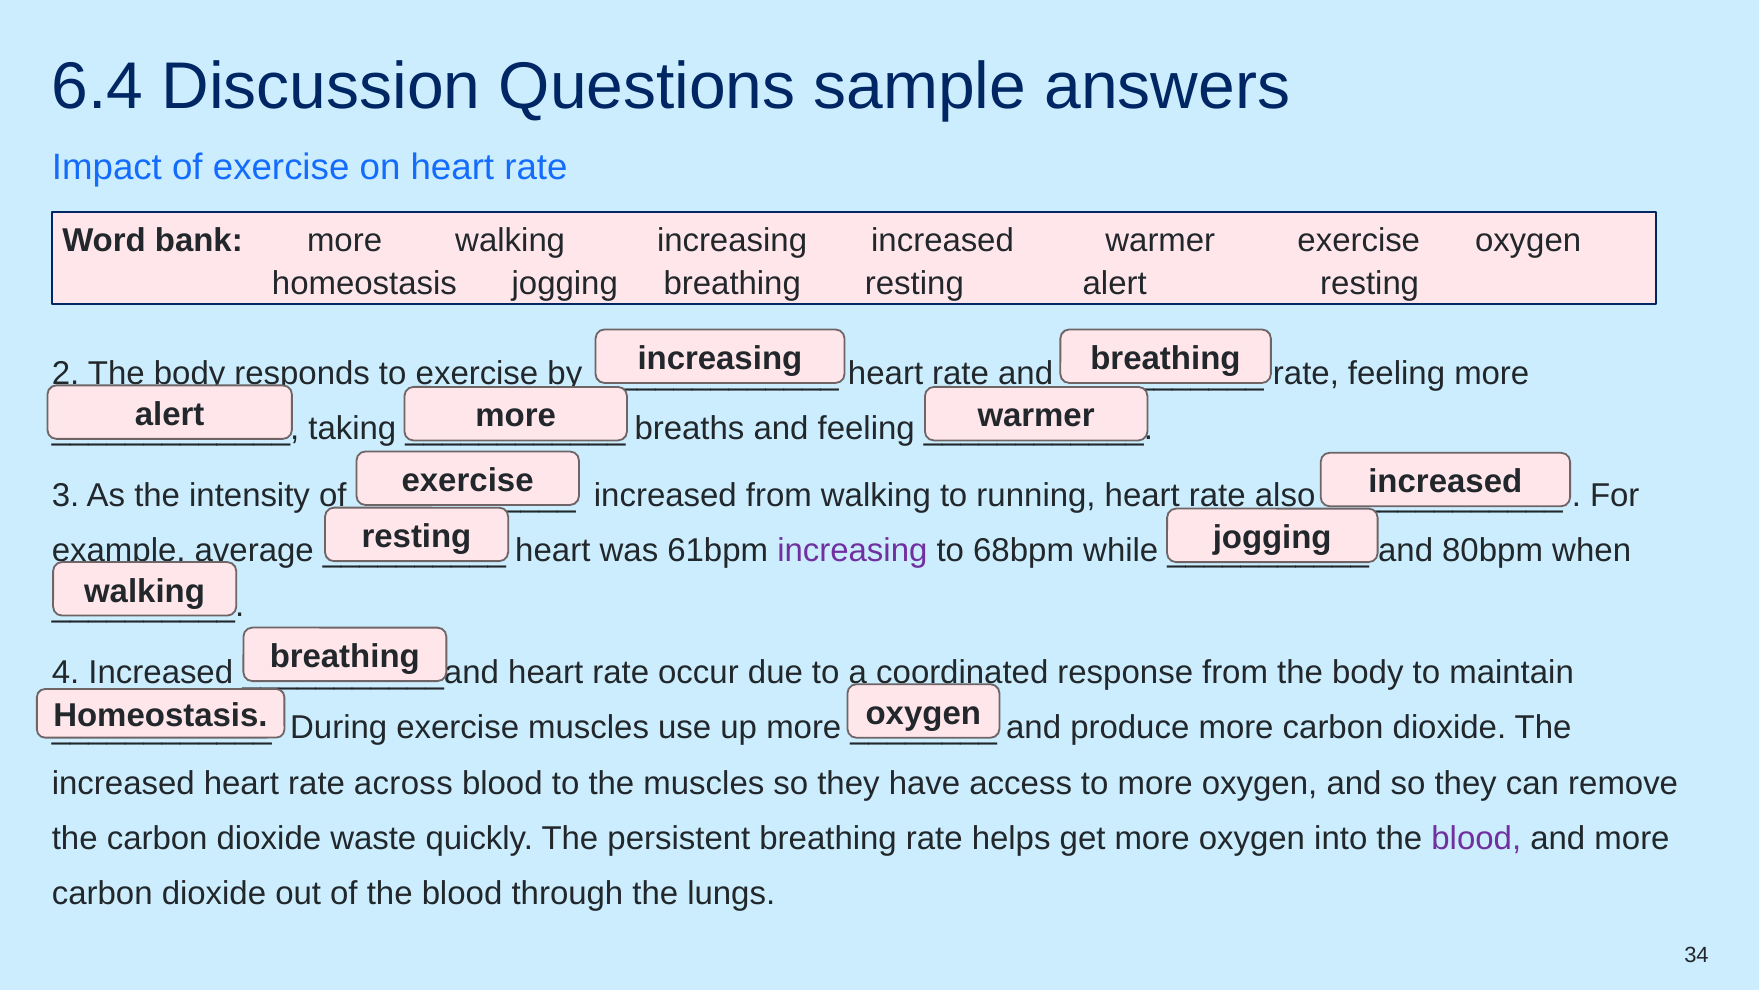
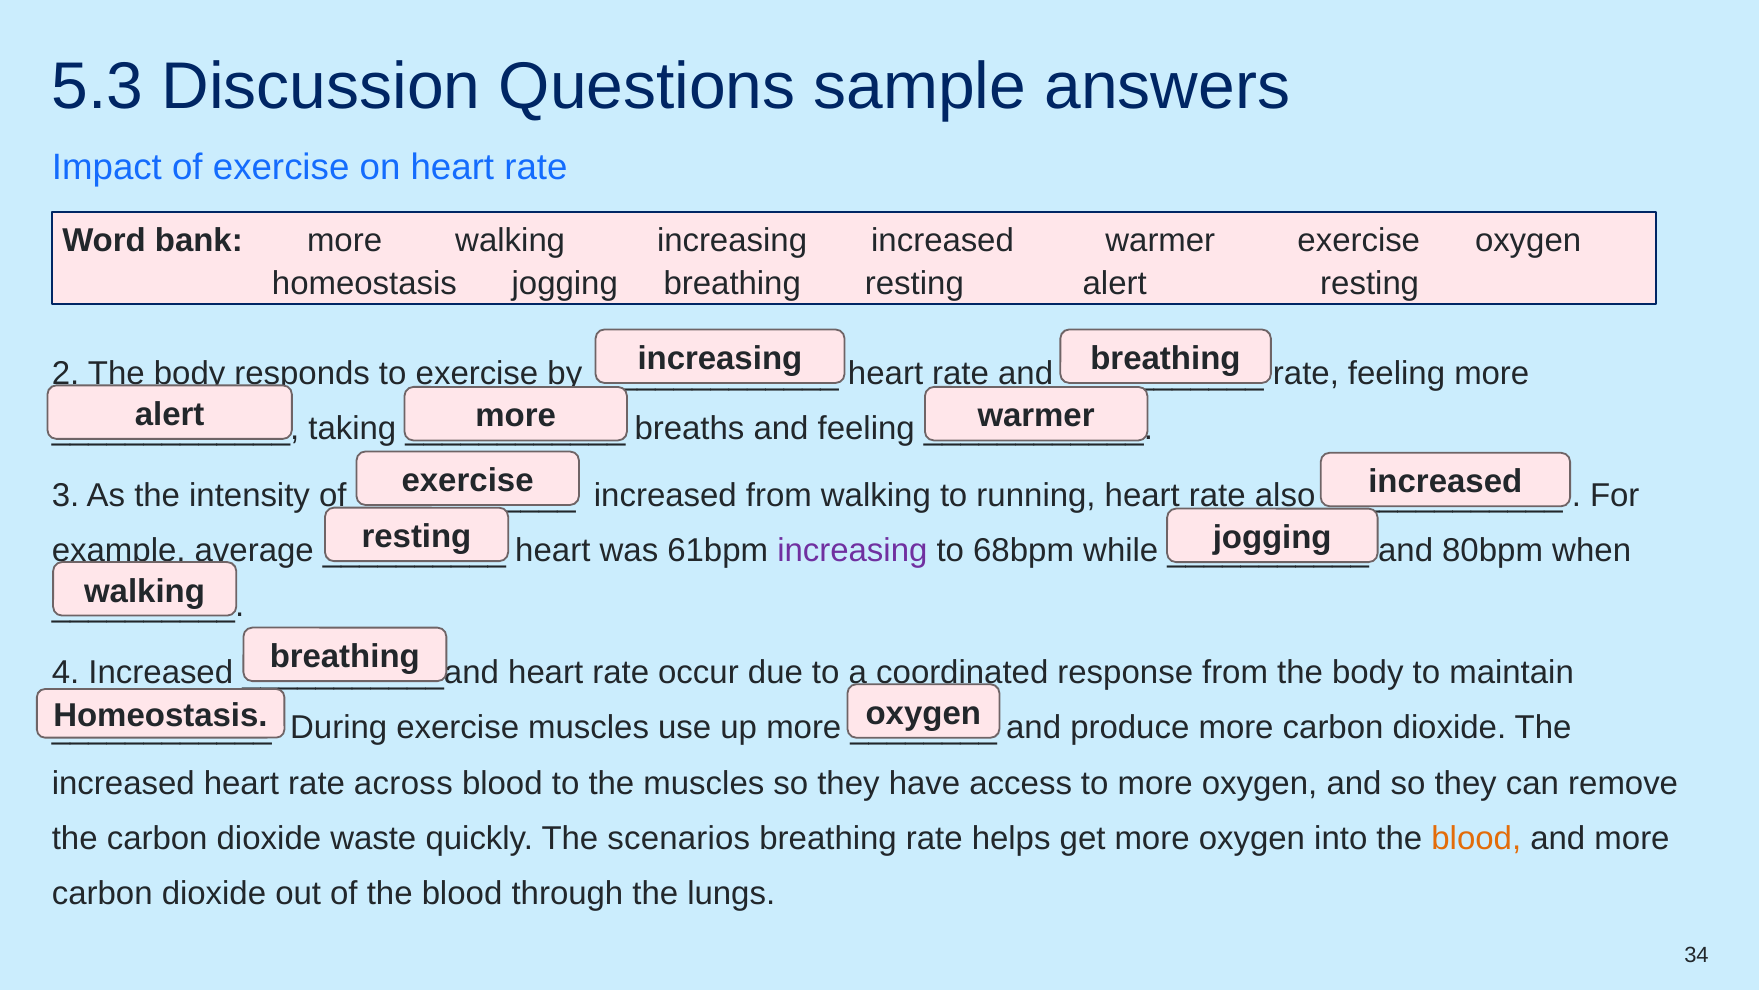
6.4: 6.4 -> 5.3 (98, 87)
persistent: persistent -> scenarios (679, 838)
blood colour: purple -> orange (1476, 838)
